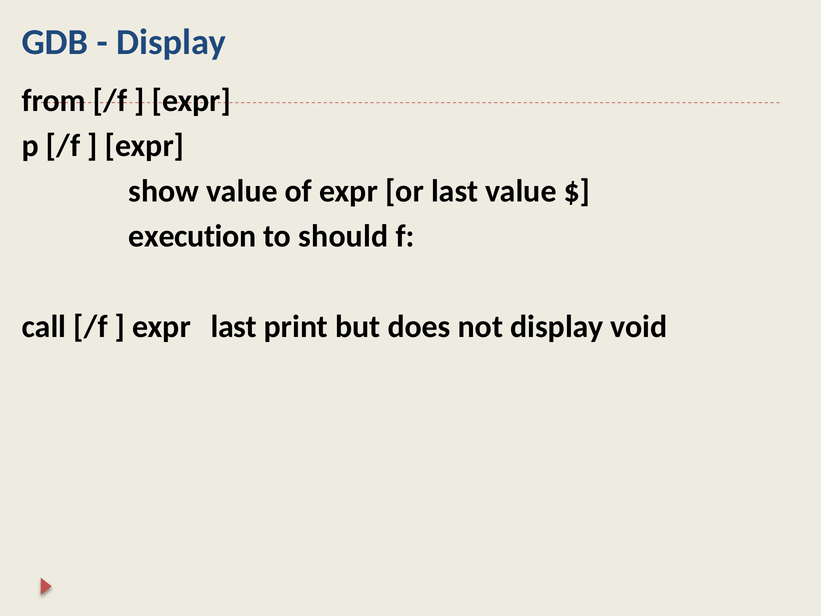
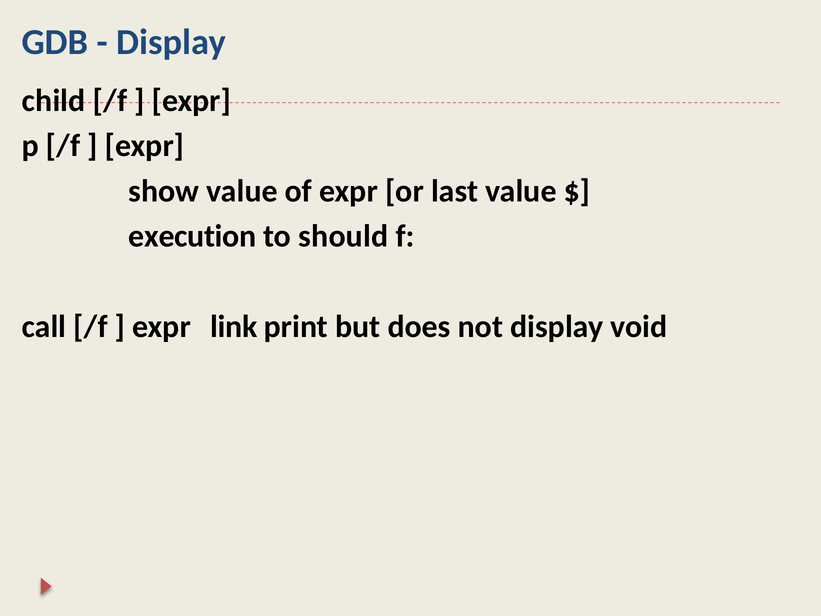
from: from -> child (54, 101)
expr last: last -> link (234, 327)
